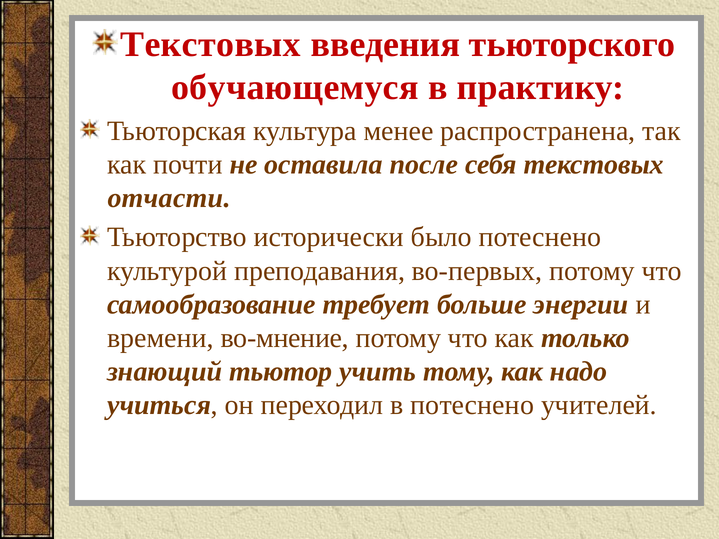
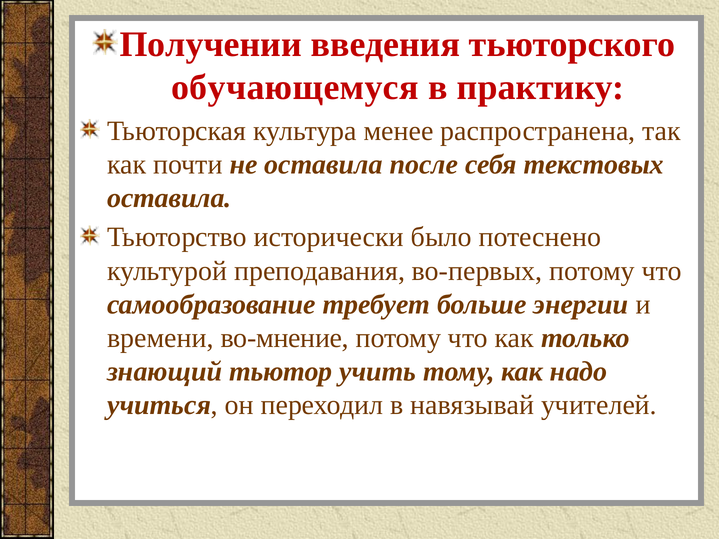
Текстовых: Текстовых -> Получении (211, 45)
отчасти: отчасти -> оставила (169, 198)
в потеснено: потеснено -> навязывай (472, 405)
